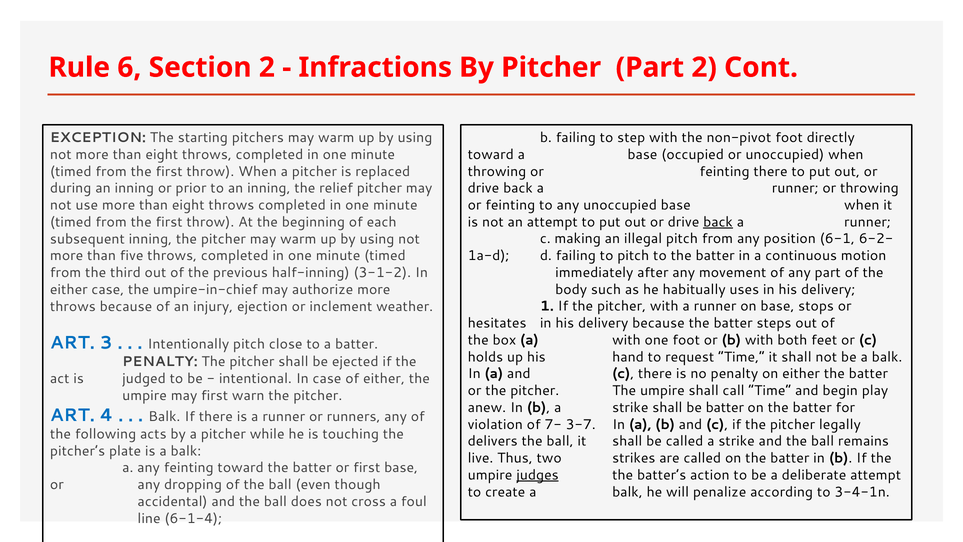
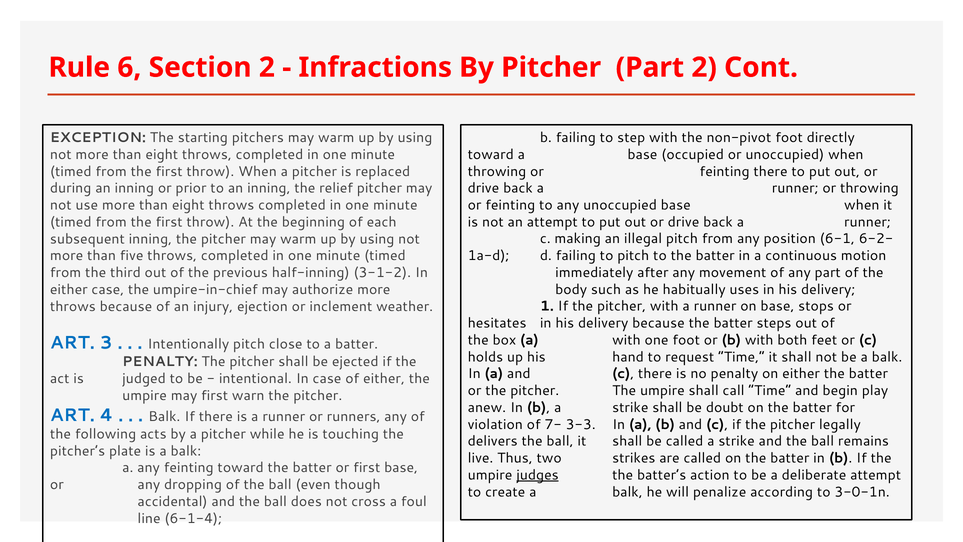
back underline: present -> none (718, 222)
be batter: batter -> doubt (725, 407)
3-7: 3-7 -> 3-3 (581, 424)
3-4-1n: 3-4-1n -> 3-0-1n (862, 492)
